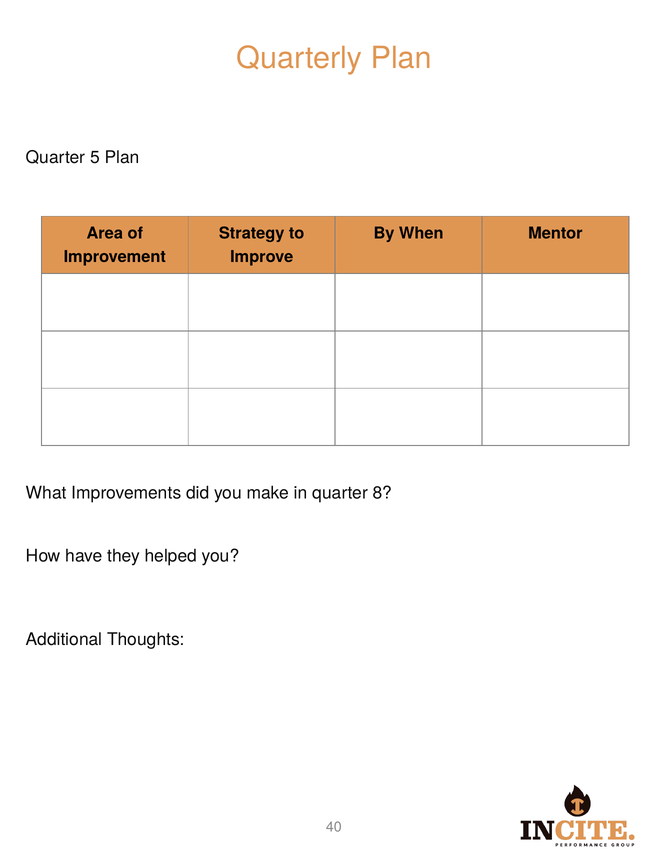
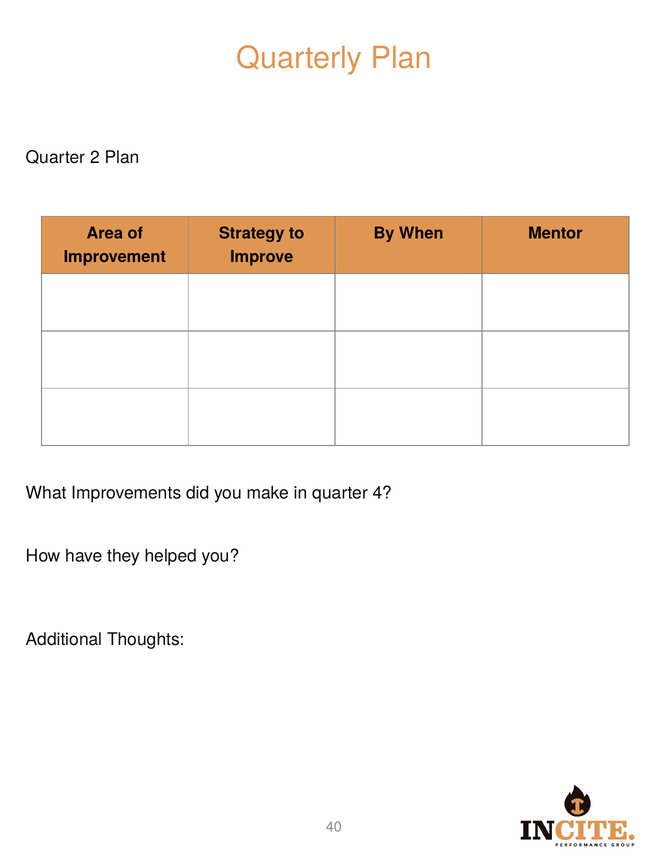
5: 5 -> 2 (95, 158)
8: 8 -> 4 (382, 493)
